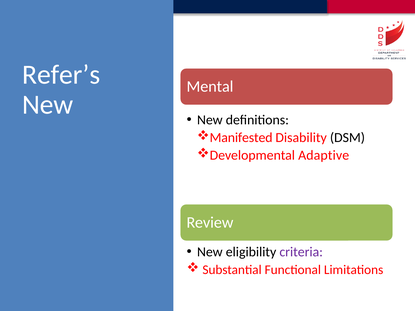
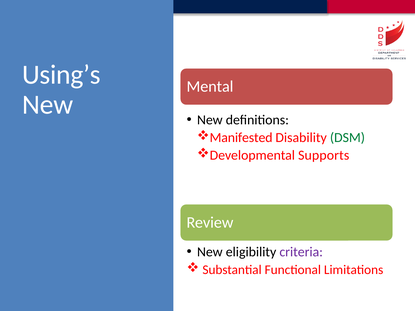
Refer’s: Refer’s -> Using’s (61, 75)
DSM colour: black -> green (347, 138)
Adaptive: Adaptive -> Supports (324, 155)
